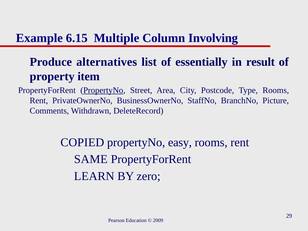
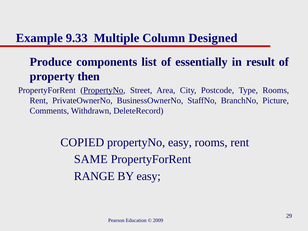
6.15: 6.15 -> 9.33 (77, 38)
Involving: Involving -> Designed (213, 38)
alternatives: alternatives -> components (107, 62)
item: item -> then (89, 76)
LEARN: LEARN -> RANGE (94, 176)
BY zero: zero -> easy (149, 176)
